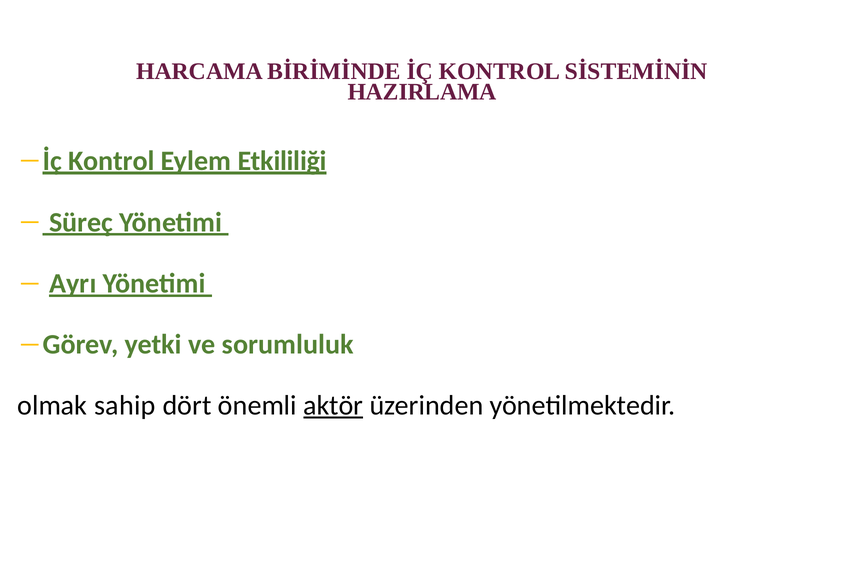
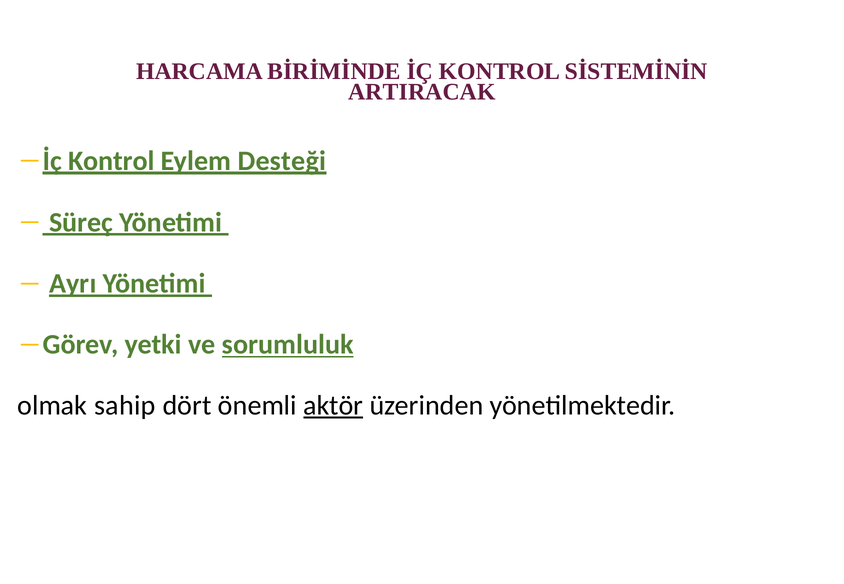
HAZIRLAMA: HAZIRLAMA -> ARTIRACAK (422, 92)
Etkililiği: Etkililiği -> Desteği (282, 161)
sorumluluk underline: none -> present (288, 345)
